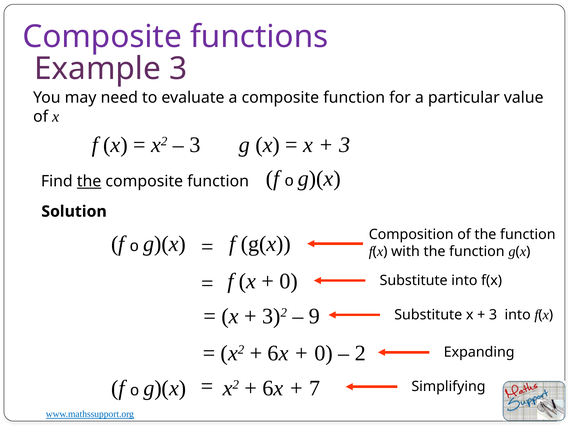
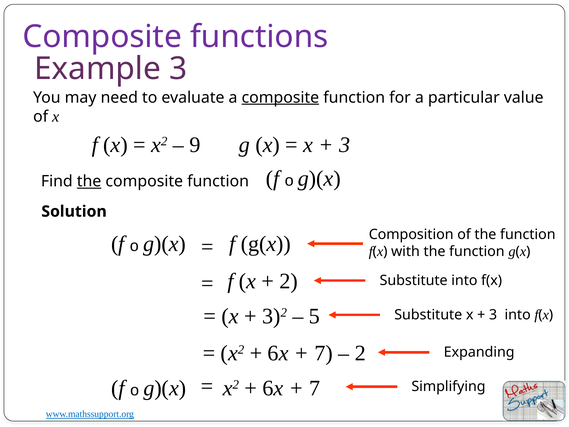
composite underline: none -> present (280, 97)
3: 3 -> 9 (195, 145)
0: 0 -> 2 (289, 281)
9: 9 -> 5 (314, 316)
0: 0 -> 7 (324, 353)
